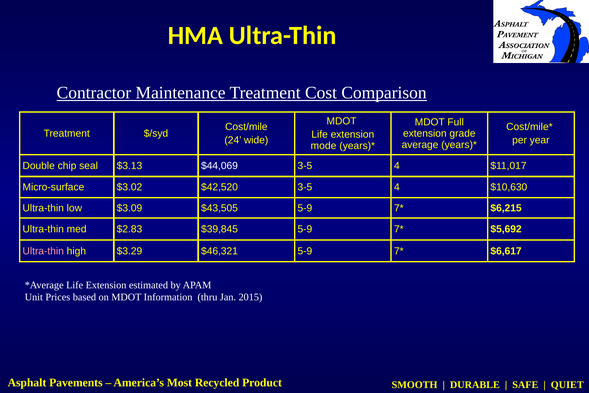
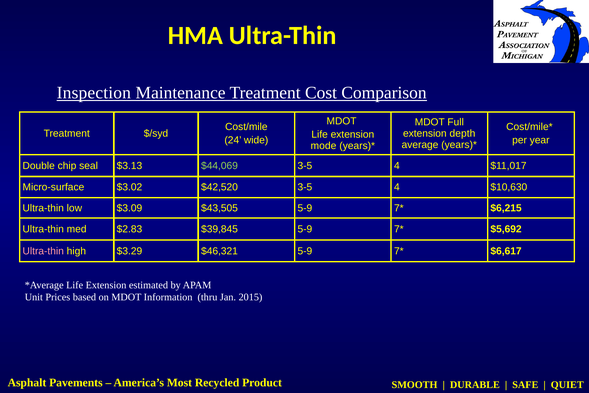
Contractor: Contractor -> Inspection (94, 93)
grade: grade -> depth (462, 133)
$44,069 colour: white -> light green (219, 166)
